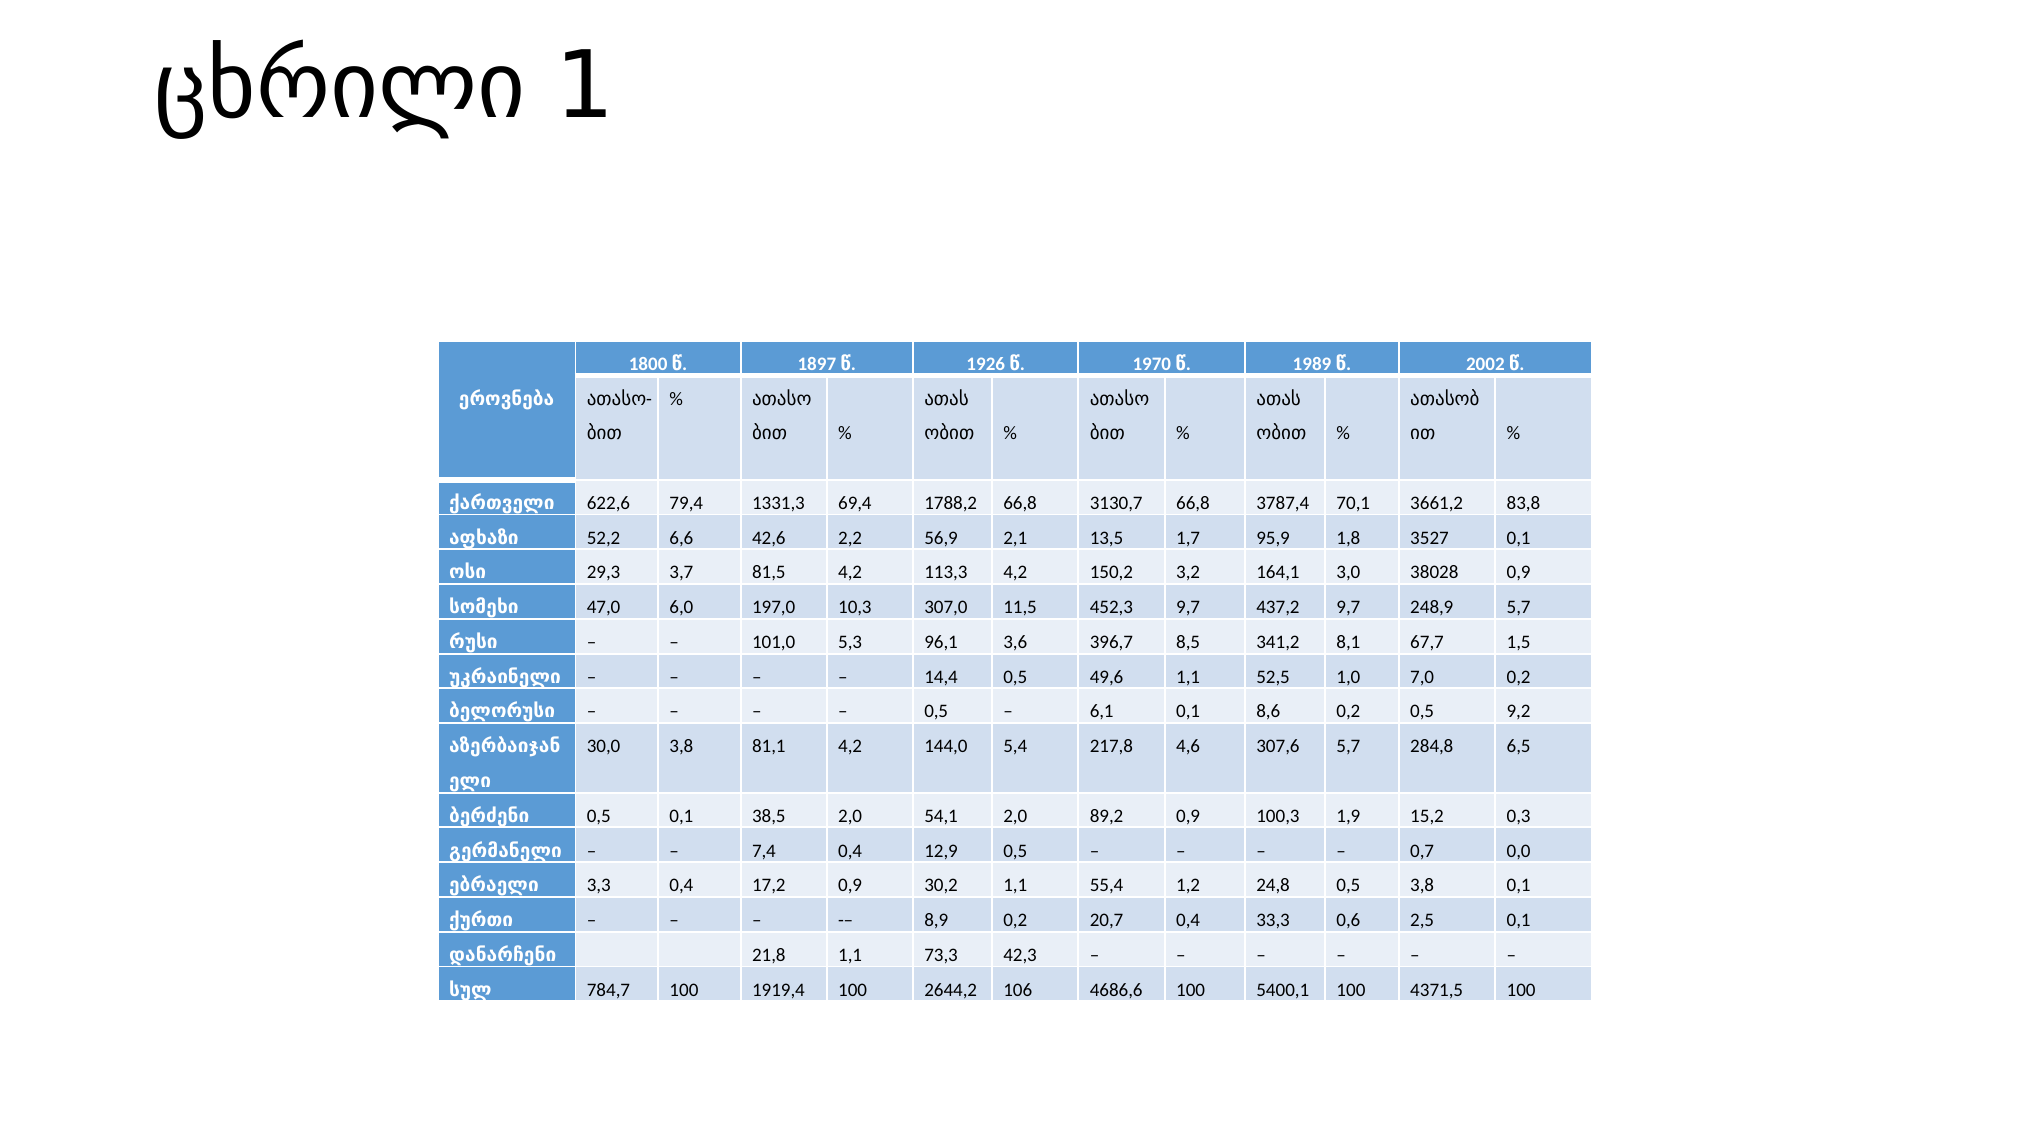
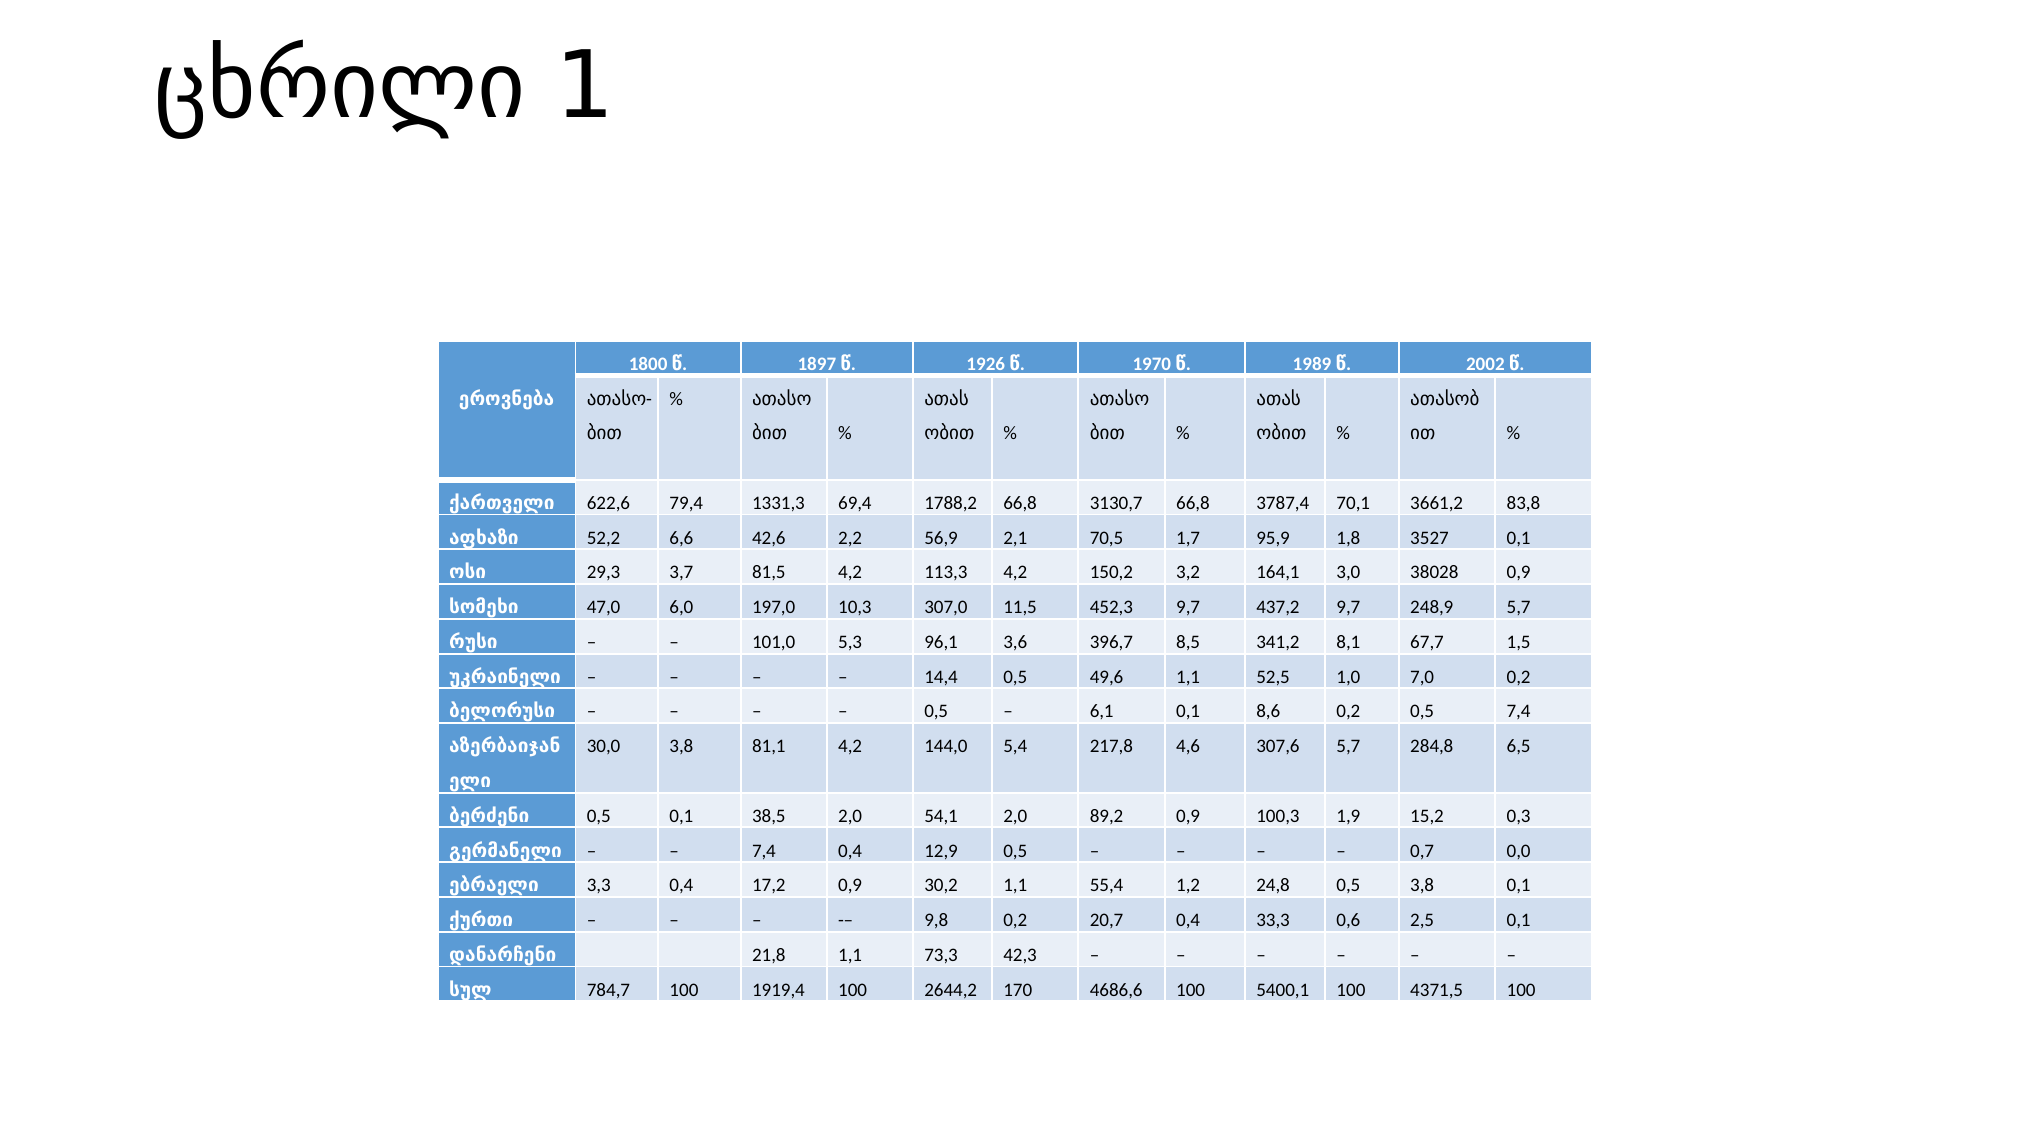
13,5: 13,5 -> 70,5 (1107, 538)
0,5 9,2: 9,2 -> 7,4 (1519, 712)
8,9: 8,9 -> 9,8 (936, 920)
106: 106 -> 170 (1018, 990)
